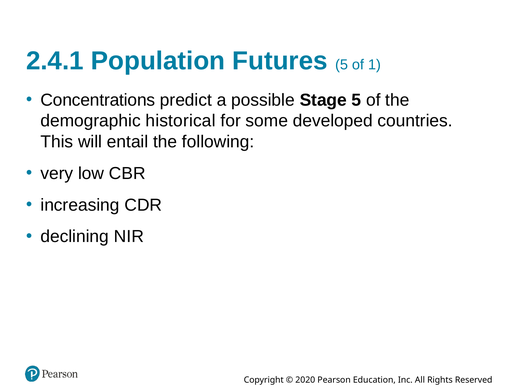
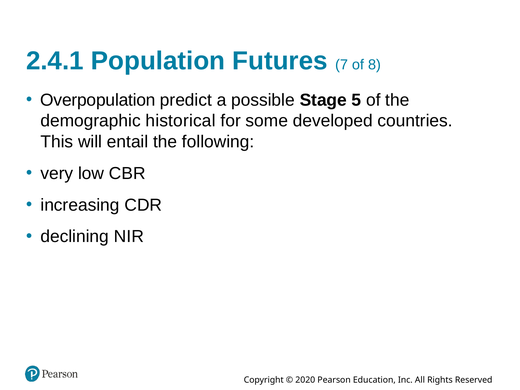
Futures 5: 5 -> 7 (342, 65)
1: 1 -> 8 (374, 65)
Concentrations: Concentrations -> Overpopulation (98, 100)
